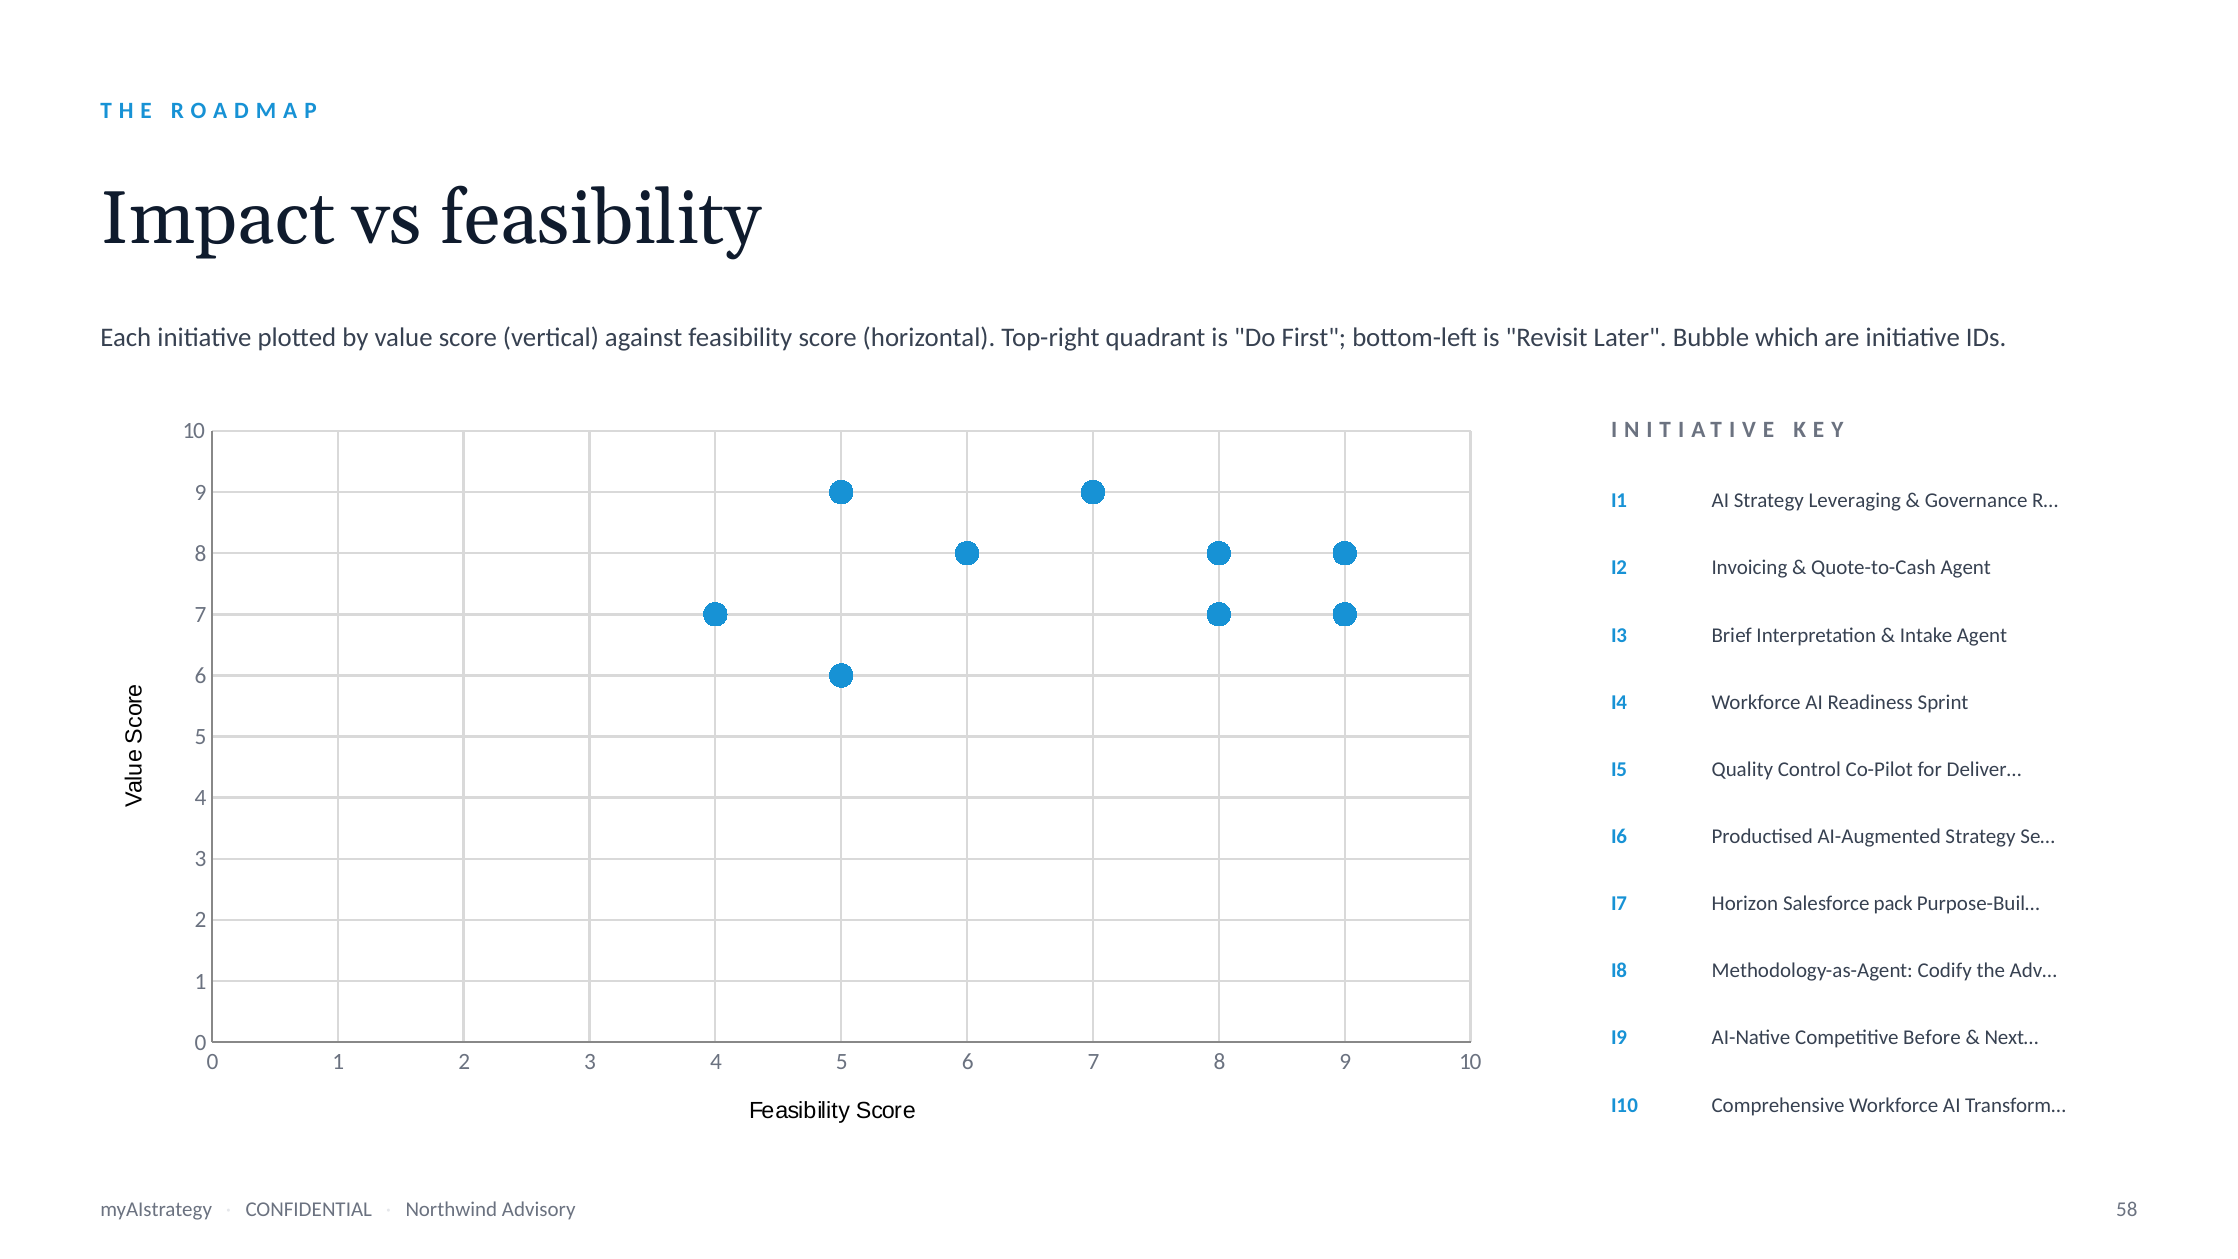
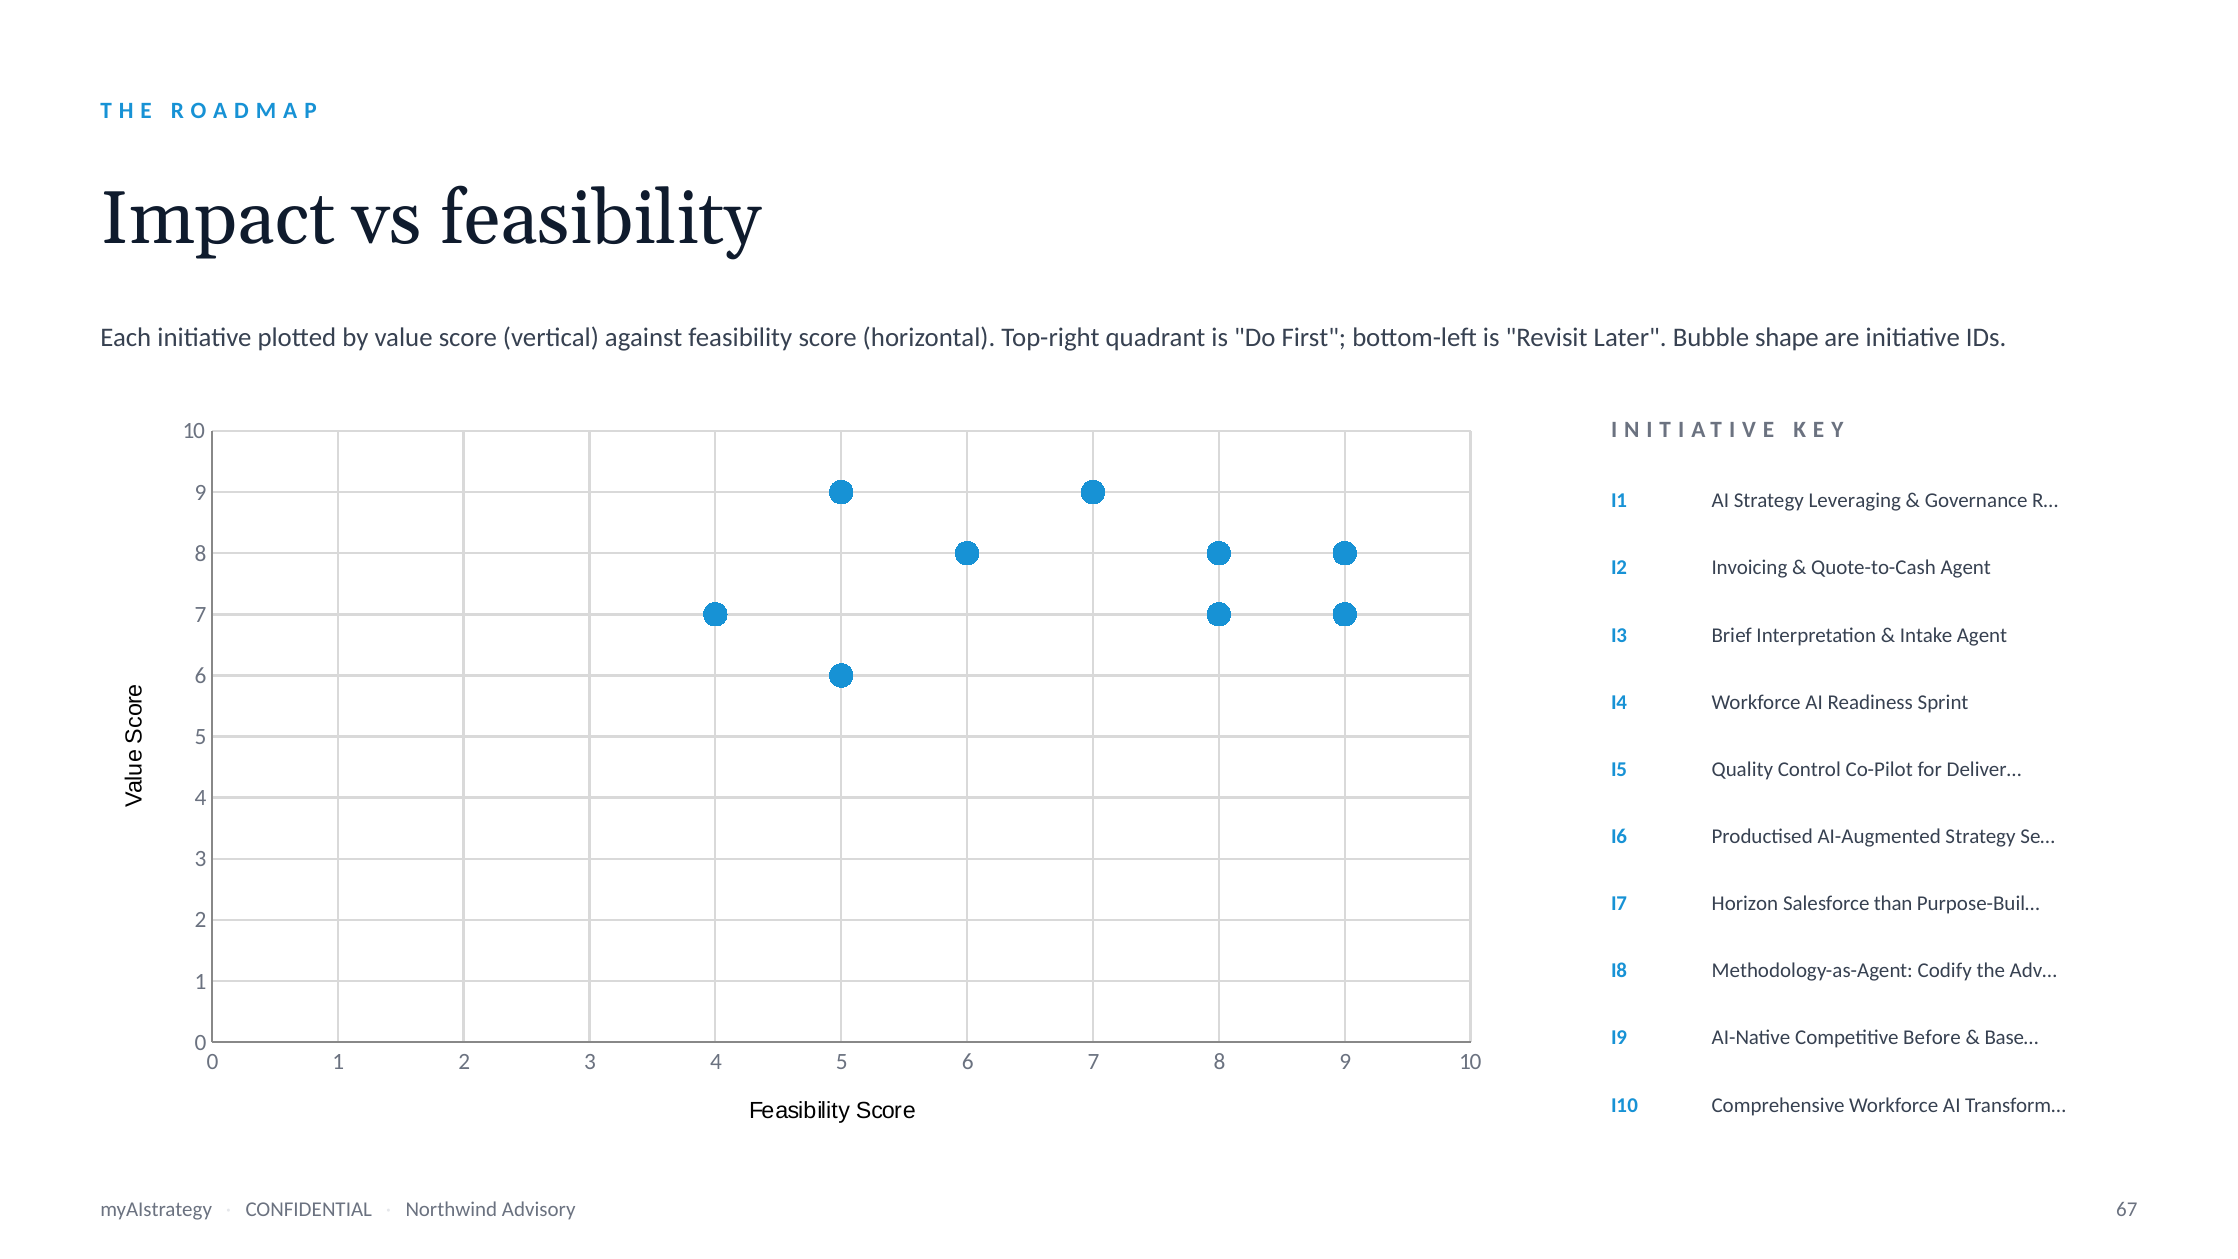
which: which -> shape (1787, 337)
pack: pack -> than (1893, 904)
Next…: Next… -> Base… (2011, 1038)
58: 58 -> 67 (2127, 1210)
